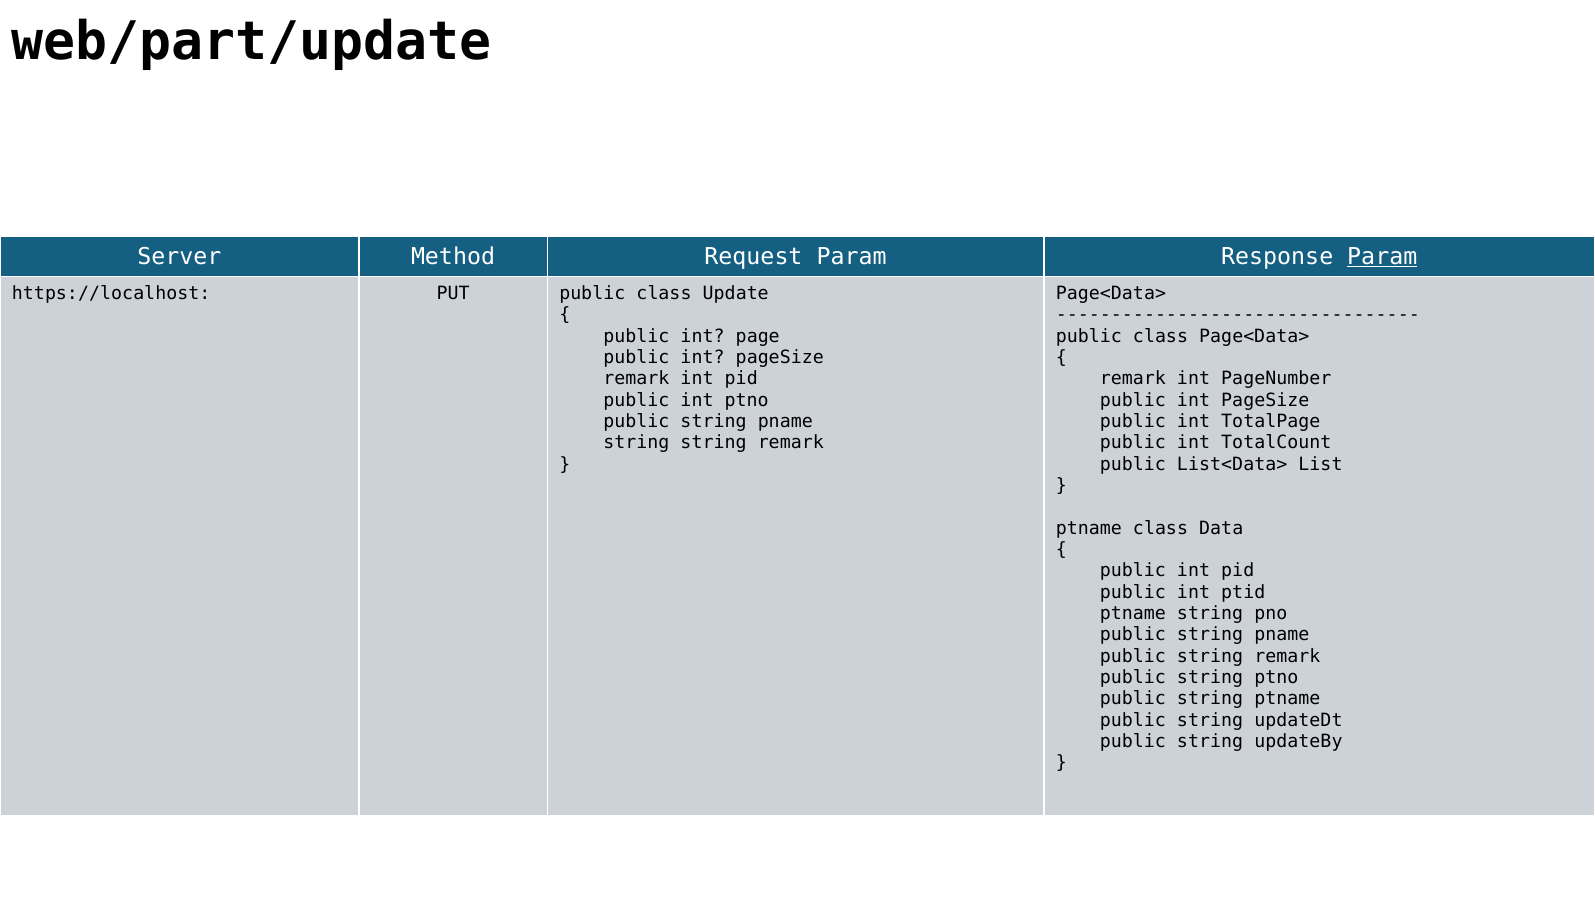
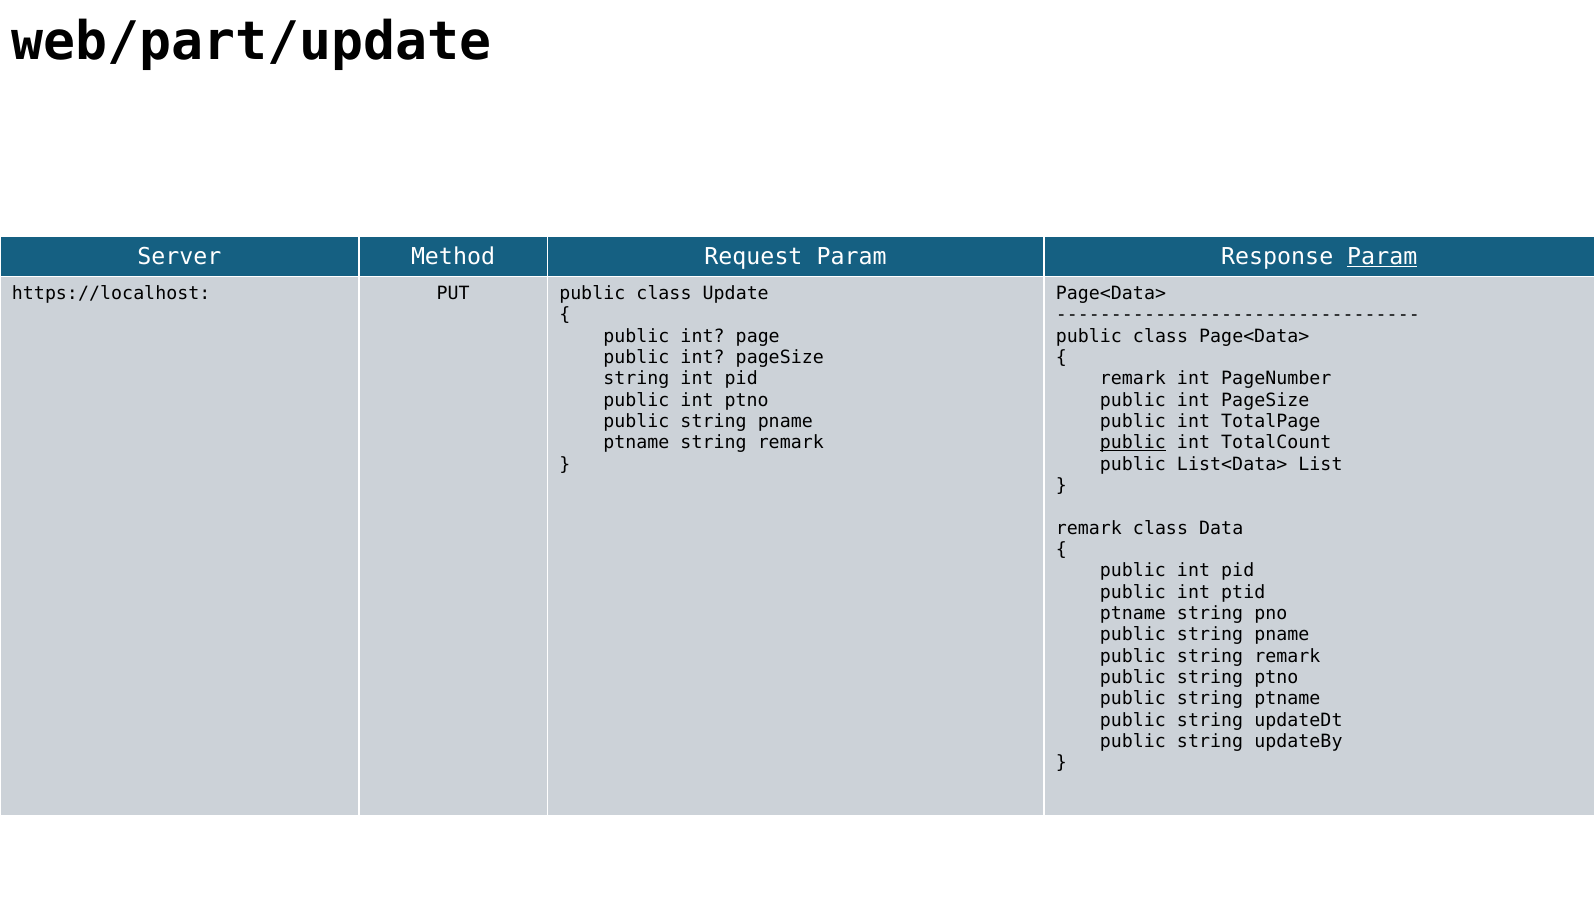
remark: remark -> string (636, 379)
string: string -> ptname (636, 443)
public underline: none -> present (1133, 443)
ptname: ptname -> remark (1089, 528)
